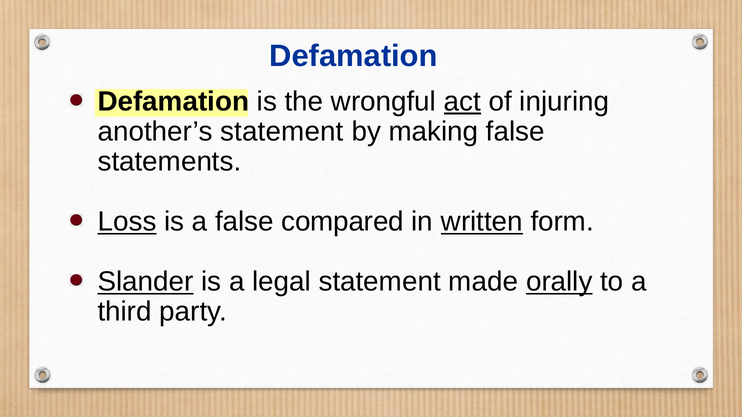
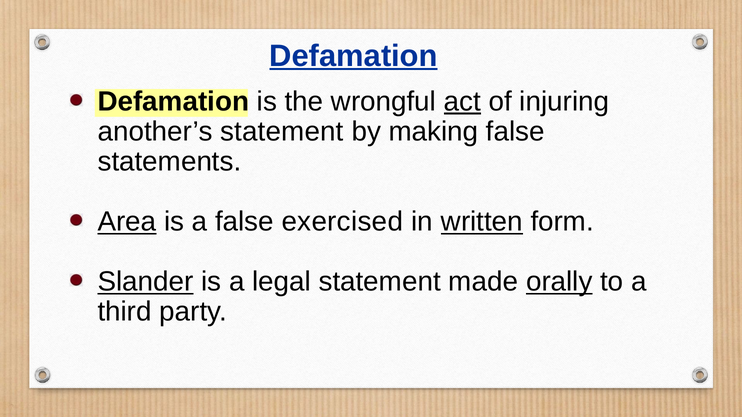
Defamation underline: none -> present (354, 56)
Loss: Loss -> Area (127, 222)
compared: compared -> exercised (342, 222)
